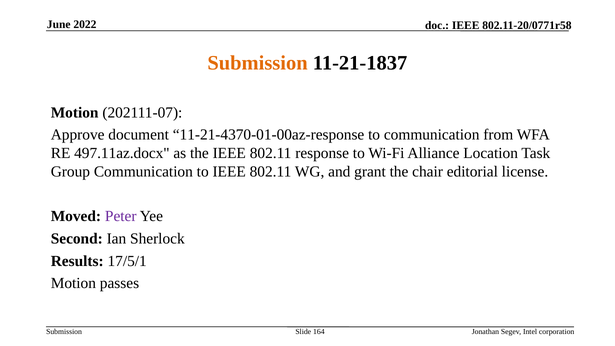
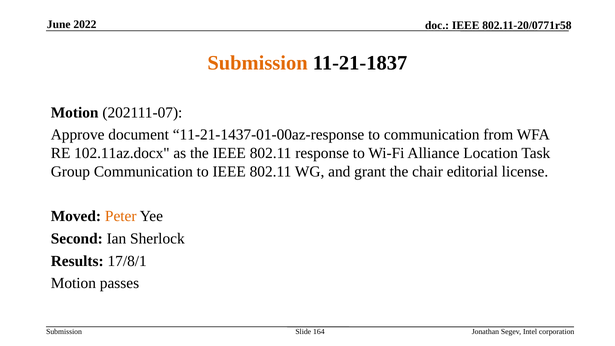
11-21-4370-01-00az-response: 11-21-4370-01-00az-response -> 11-21-1437-01-00az-response (269, 135)
497.11az.docx: 497.11az.docx -> 102.11az.docx (122, 153)
Peter colour: purple -> orange (121, 216)
17/5/1: 17/5/1 -> 17/8/1 (127, 261)
